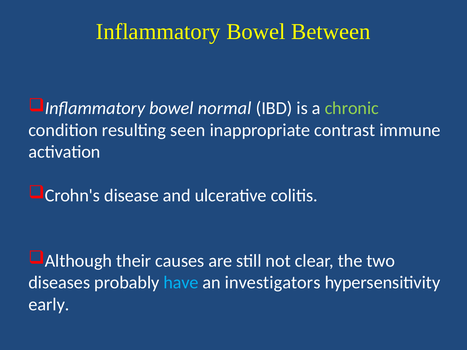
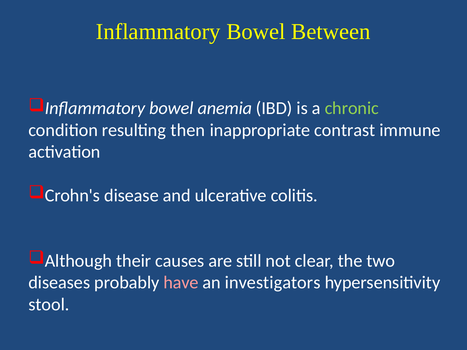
normal: normal -> anemia (225, 108)
seen: seen -> then (188, 130)
have colour: light blue -> pink (181, 283)
early: early -> stool (49, 305)
